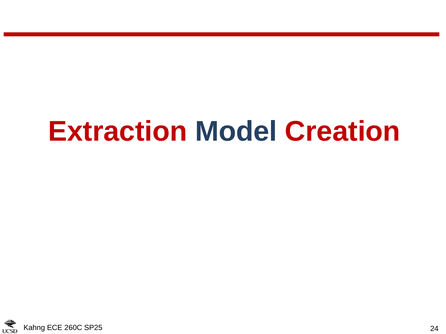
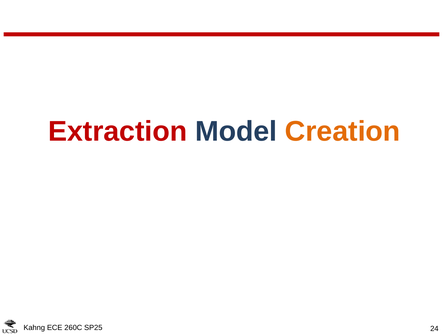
Creation colour: red -> orange (343, 131)
